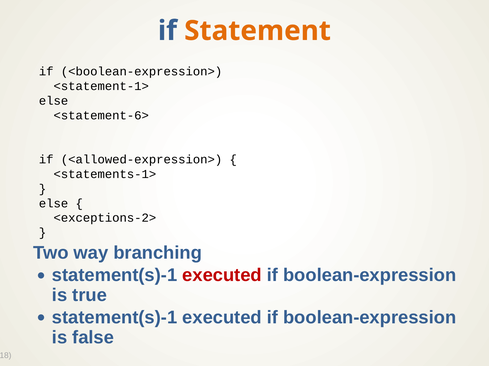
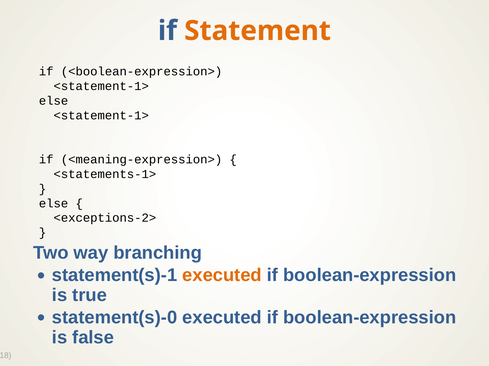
<statement-6>: <statement-6> -> <statement-1> (101, 116)
<allowed-expression>: <allowed-expression> -> <meaning-expression> (142, 160)
executed colour: red -> orange (222, 276)
statement(s)-1: statement(s)-1 -> statement(s)-0 (115, 318)
